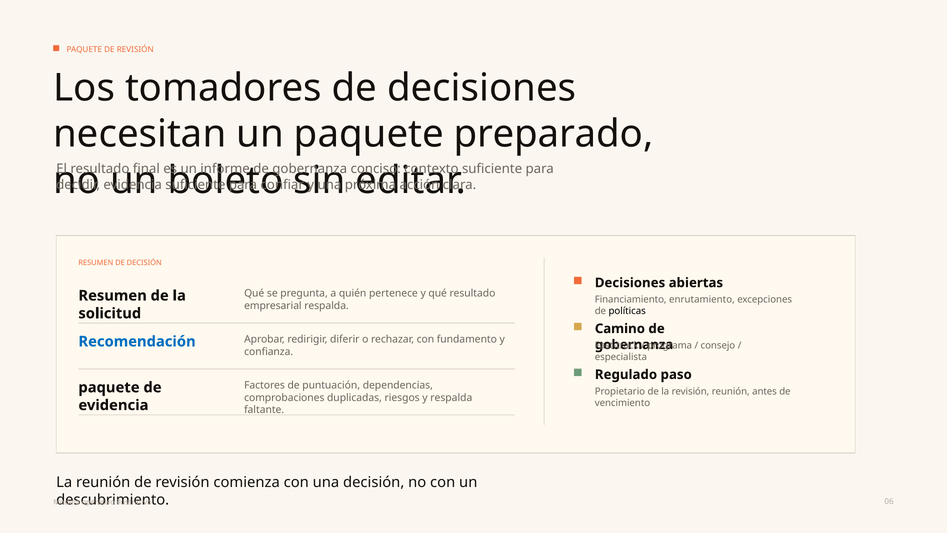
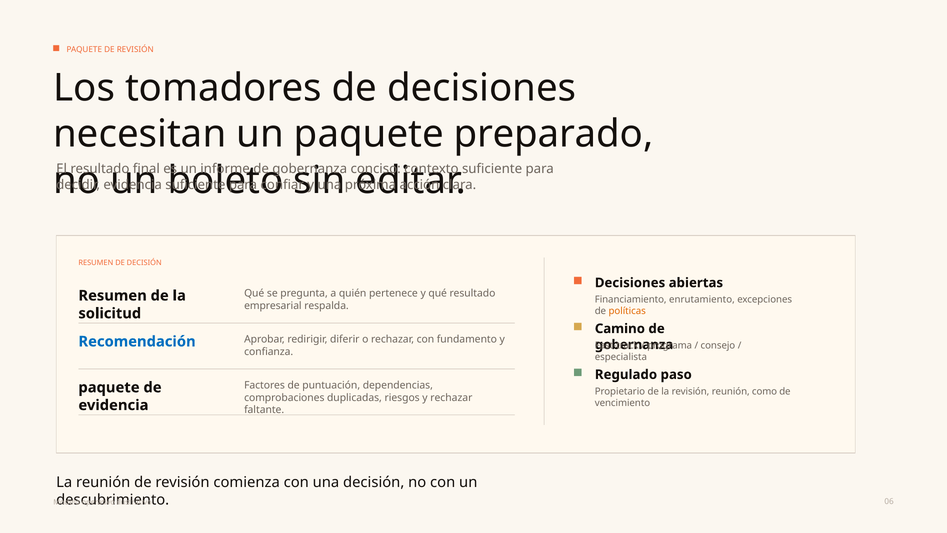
políticas colour: black -> orange (627, 311)
antes: antes -> como (765, 391)
y respalda: respalda -> rechazar (451, 397)
